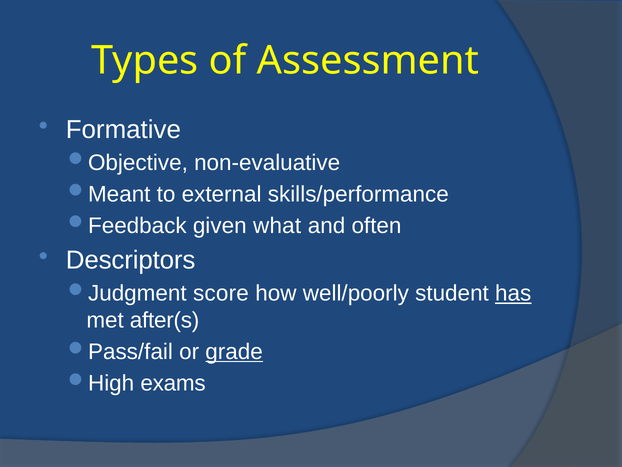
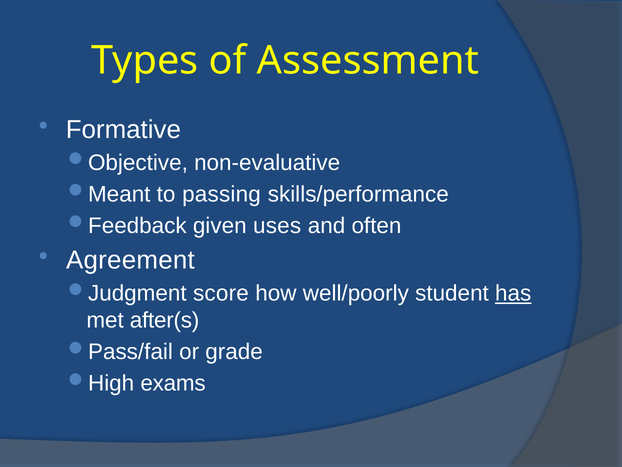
external: external -> passing (221, 194)
what: what -> uses (277, 225)
Descriptors: Descriptors -> Agreement (130, 260)
grade underline: present -> none (234, 351)
